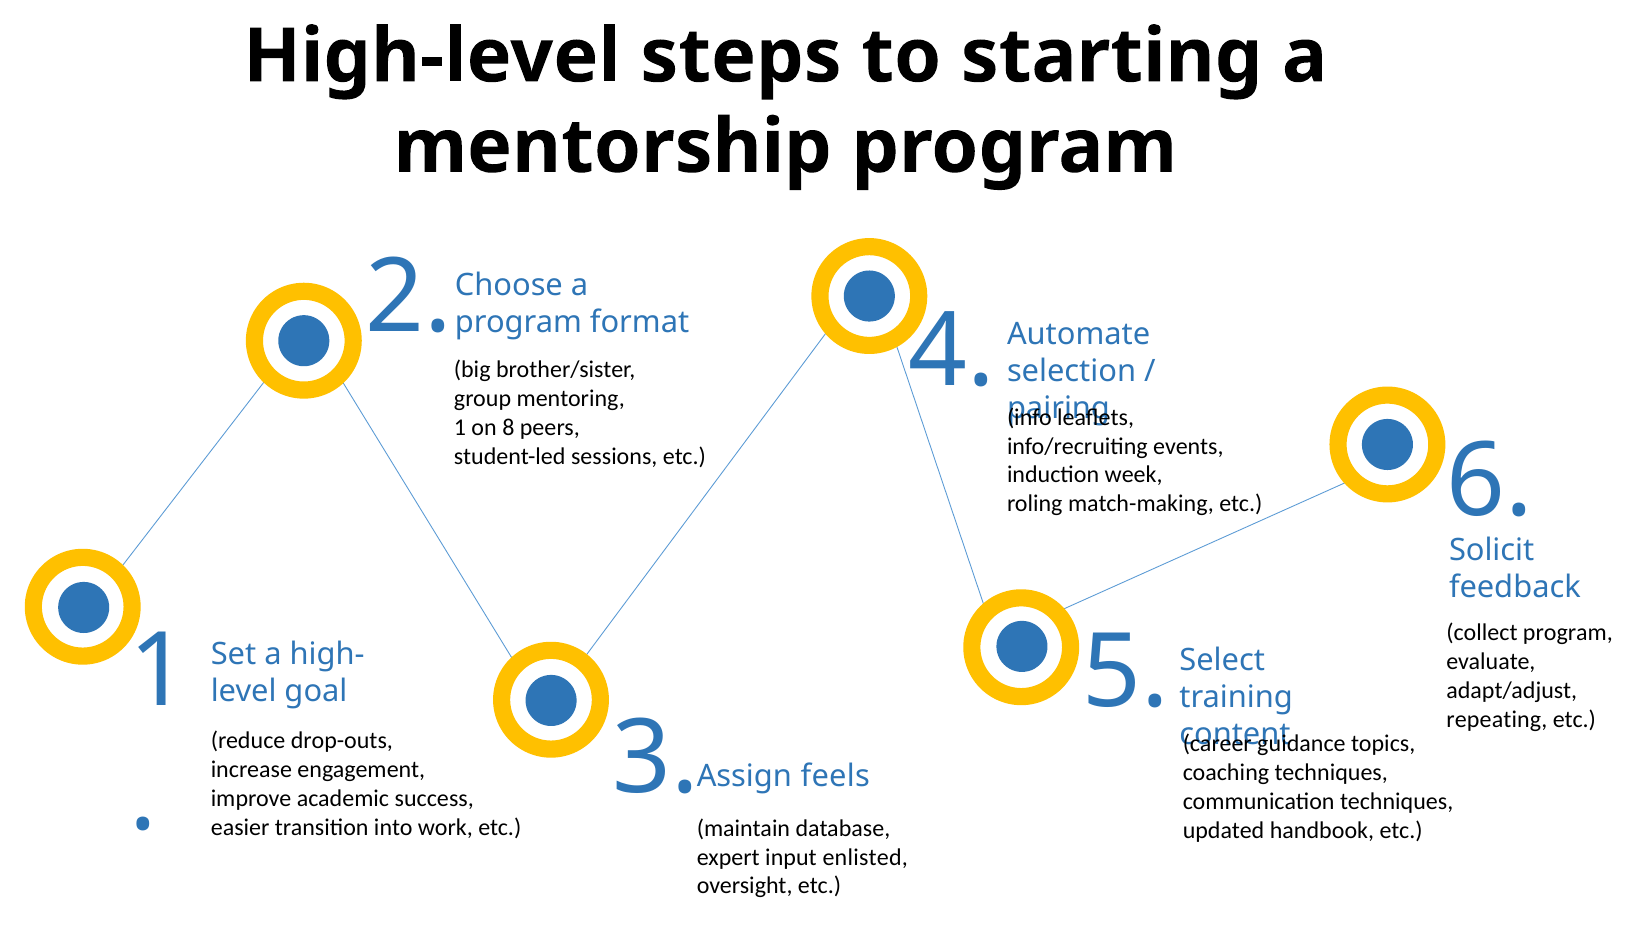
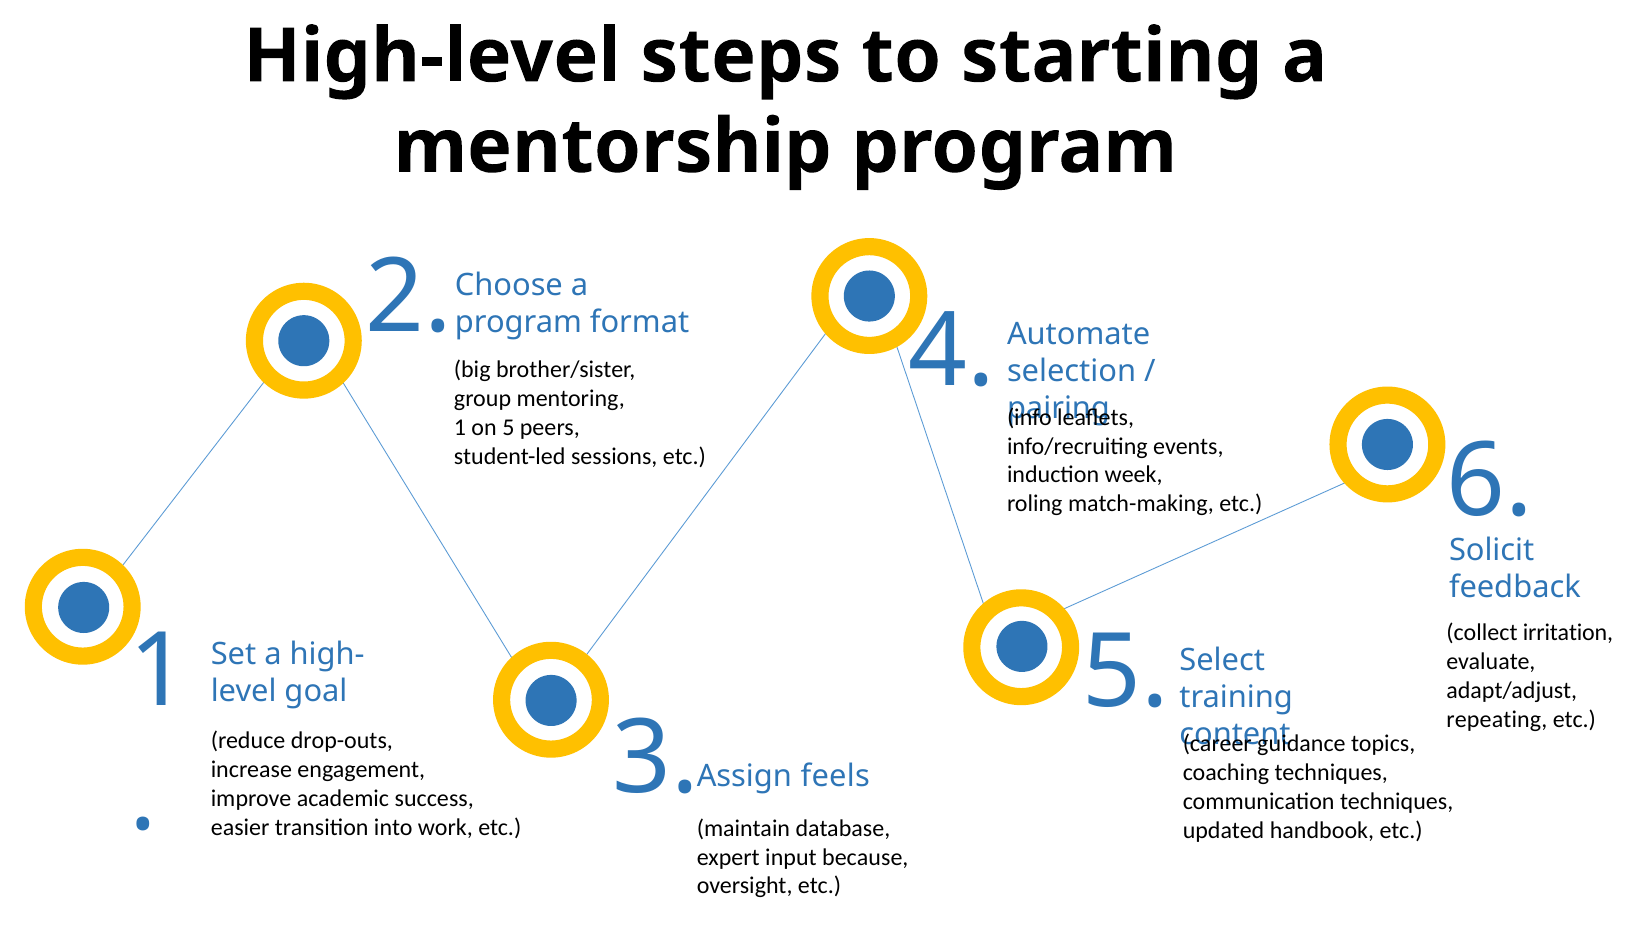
on 8: 8 -> 5 (508, 428)
collect program: program -> irritation (1568, 633)
enlisted: enlisted -> because (865, 857)
